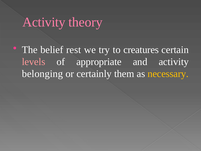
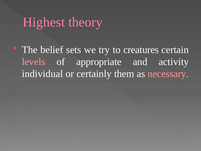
Activity: Activity -> Highest (44, 22)
rest: rest -> sets (74, 50)
belonging: belonging -> individual (42, 74)
necessary colour: yellow -> pink (168, 74)
